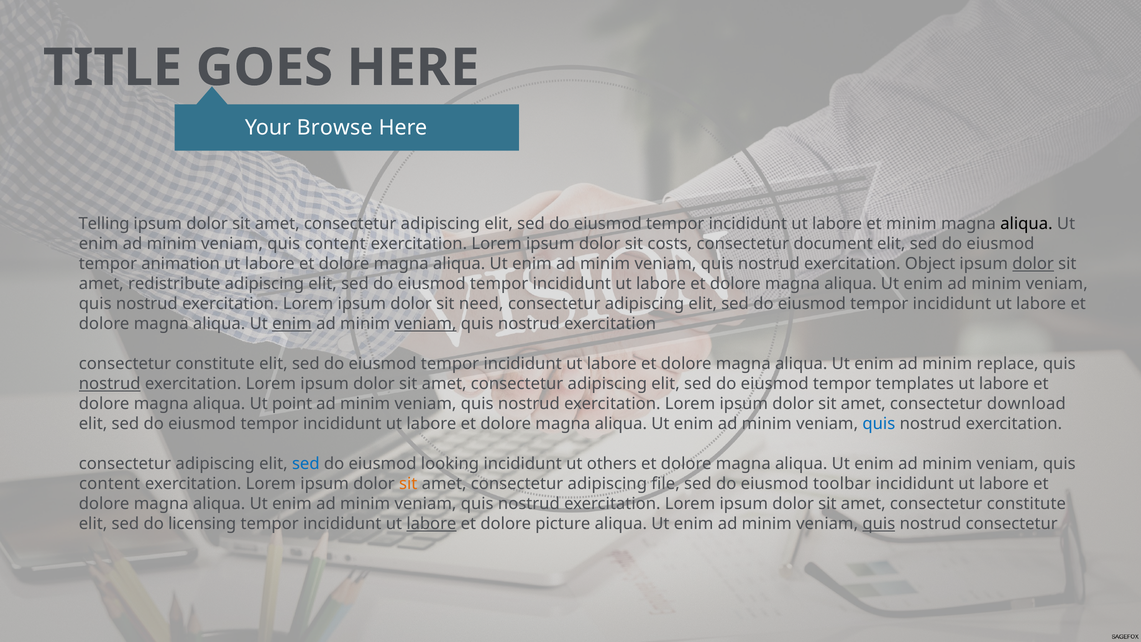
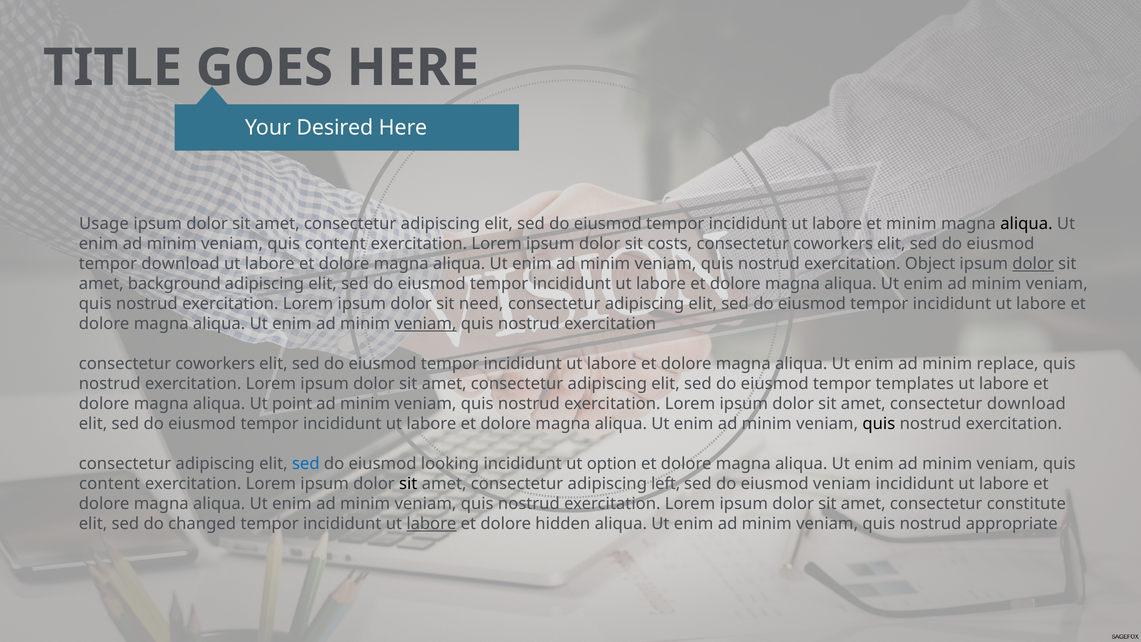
Browse: Browse -> Desired (335, 128)
Telling: Telling -> Usage (104, 224)
document: document -> coworkers (833, 244)
tempor animation: animation -> download (180, 264)
redistribute: redistribute -> background (174, 284)
enim underline: present -> none (292, 324)
constitute: constitute -> coworkers (215, 364)
nostrud underline: present -> none (110, 384)
quis colour: blue -> black (879, 424)
others: others -> option (612, 464)
sit colour: orange -> black (408, 483)
file: file -> left (666, 483)
eiusmod toolbar: toolbar -> veniam (842, 483)
licensing: licensing -> changed (202, 523)
picture: picture -> hidden (563, 523)
quis underline: present -> none (879, 523)
nostrud consectetur: consectetur -> appropriate (1012, 523)
